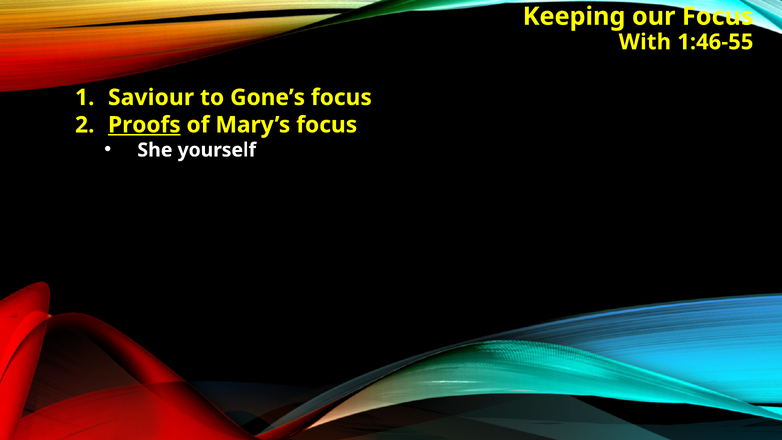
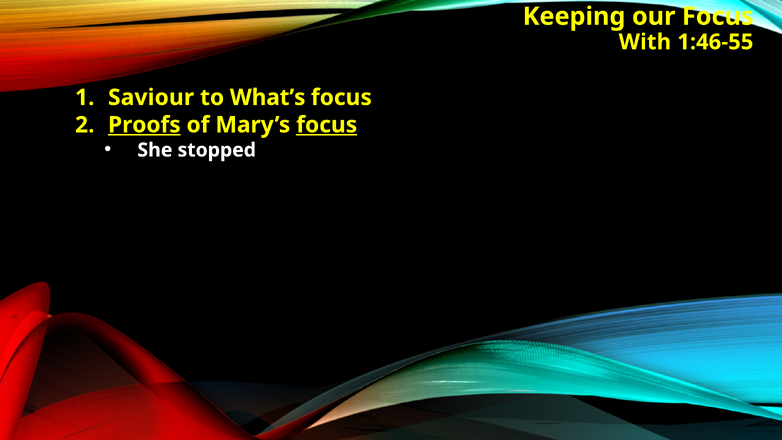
Gone’s: Gone’s -> What’s (268, 97)
focus underline: none -> present (327, 125)
yourself: yourself -> stopped (217, 150)
